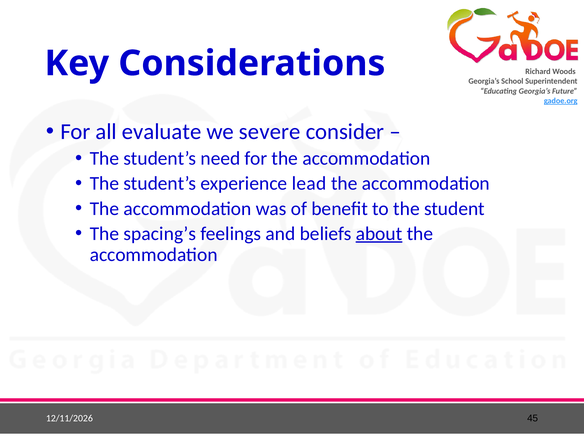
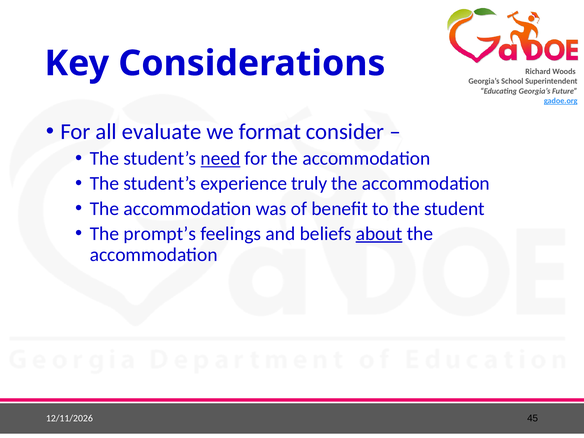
severe: severe -> format (270, 132)
need underline: none -> present (220, 158)
lead: lead -> truly (309, 184)
spacing’s: spacing’s -> prompt’s (160, 234)
